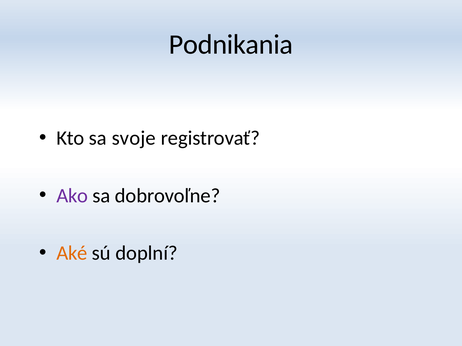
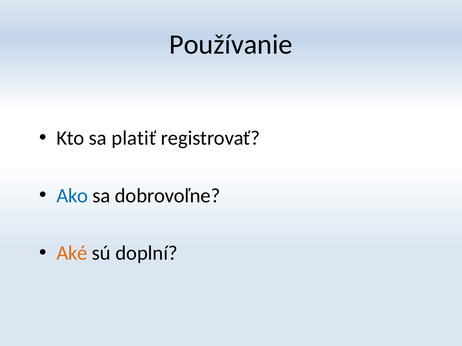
Podnikania: Podnikania -> Používanie (231, 45)
svoje: svoje -> platiť (134, 138)
Ako colour: purple -> blue (72, 196)
